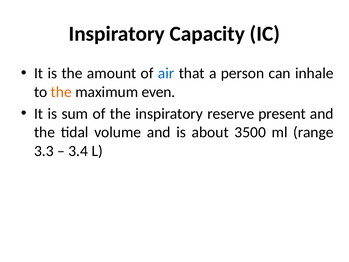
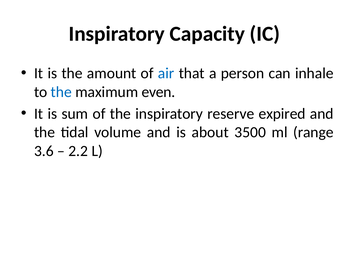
the colour: orange -> blue (61, 92)
present: present -> expired (282, 114)
3.3: 3.3 -> 3.6 (44, 151)
3.4: 3.4 -> 2.2 (78, 151)
